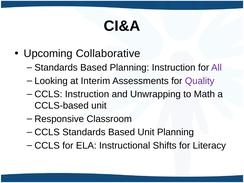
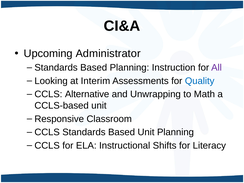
Collaborative: Collaborative -> Administrator (108, 54)
Quality colour: purple -> blue (200, 81)
CCLS Instruction: Instruction -> Alternative (87, 94)
